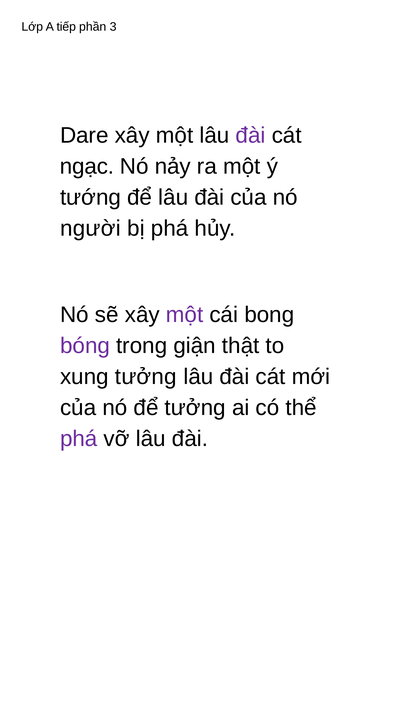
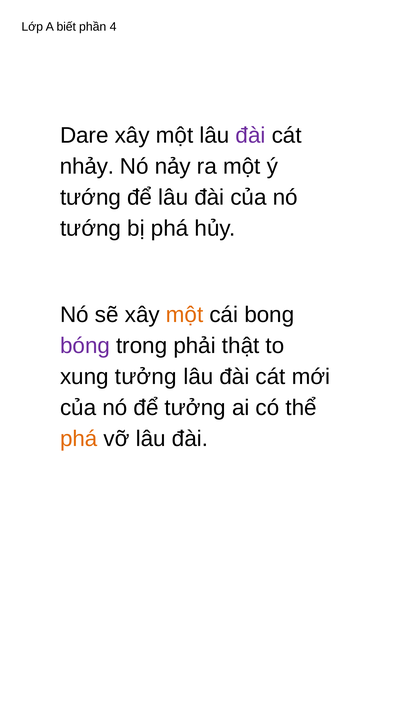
tiếp: tiếp -> biết (66, 27)
3: 3 -> 4 (113, 27)
ngạc: ngạc -> nhảy (87, 167)
người: người -> tướng (91, 228)
một colour: purple -> orange (185, 315)
giận: giận -> phải (195, 346)
phá colour: purple -> orange (79, 439)
